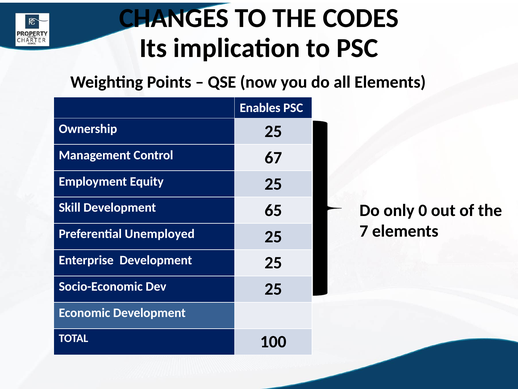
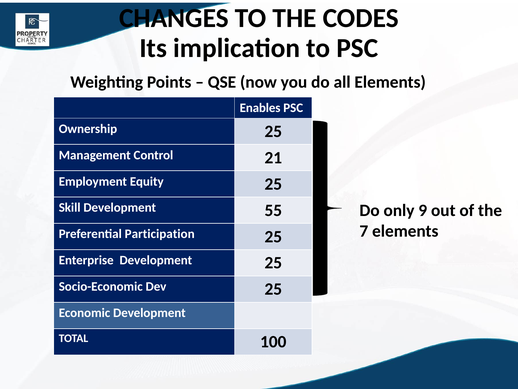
67: 67 -> 21 (273, 158)
65: 65 -> 55 (273, 210)
0: 0 -> 9 (423, 210)
Unemployed: Unemployed -> Participation (160, 234)
